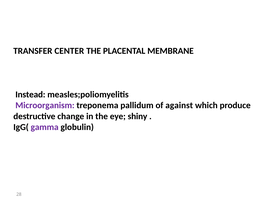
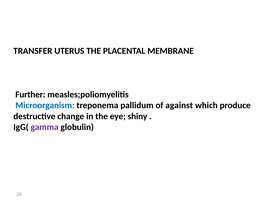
CENTER: CENTER -> UTERUS (69, 51)
Instead: Instead -> Further (30, 94)
Microorganism colour: purple -> blue (45, 105)
